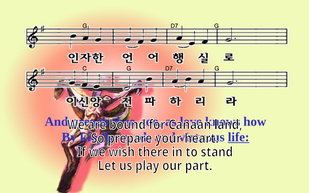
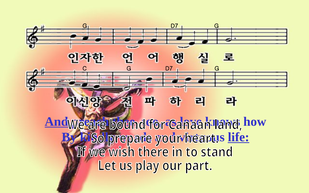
And underline: none -> present (56, 122)
